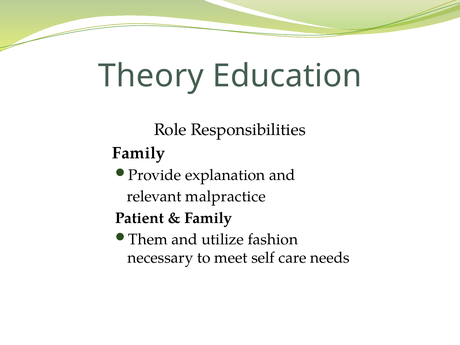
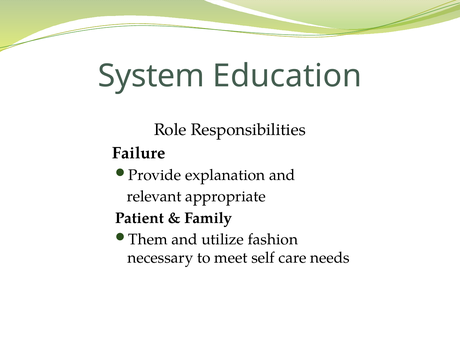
Theory: Theory -> System (151, 76)
Family: Family -> Failure (139, 153)
malpractice: malpractice -> appropriate (226, 197)
